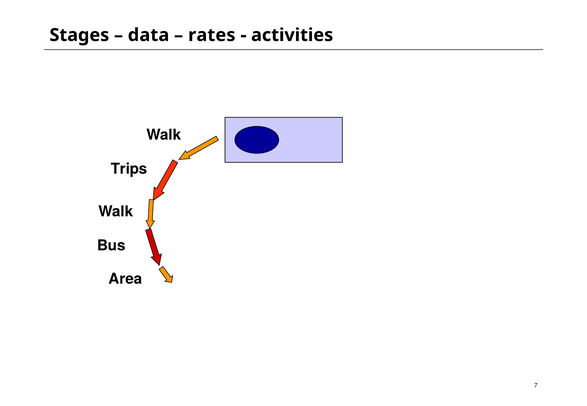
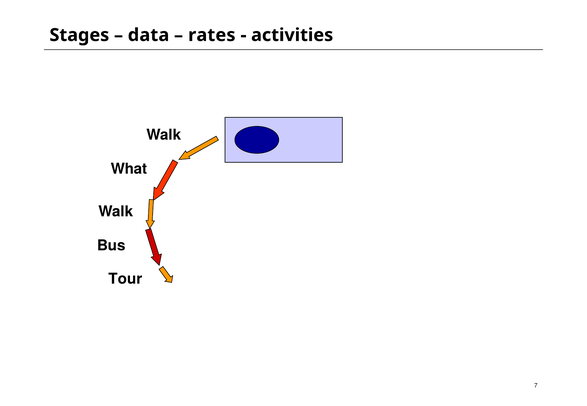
Trips: Trips -> What (129, 169)
Area: Area -> Tour (125, 279)
